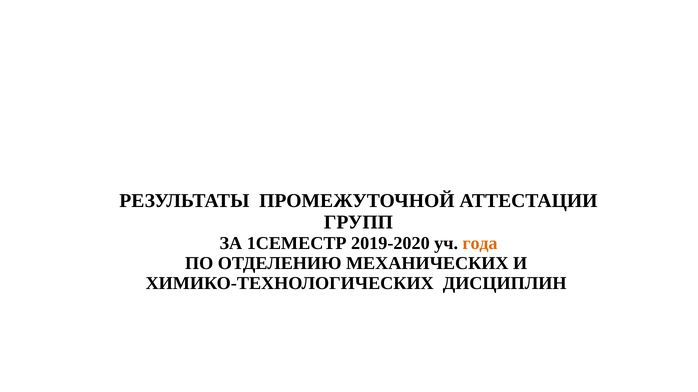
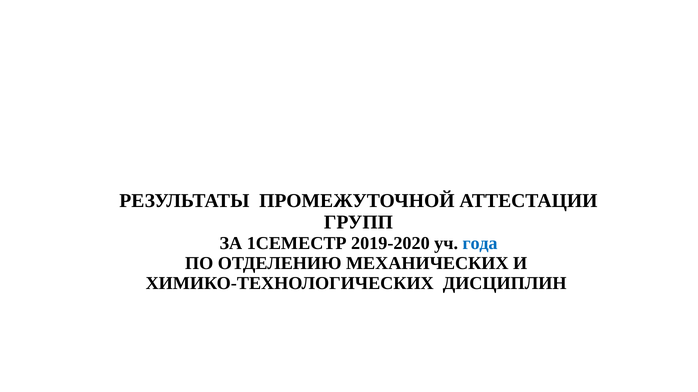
года colour: orange -> blue (480, 243)
